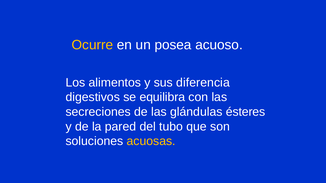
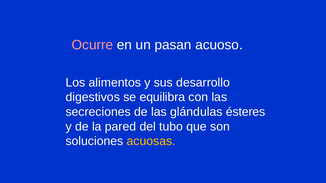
Ocurre colour: yellow -> pink (92, 45)
posea: posea -> pasan (173, 45)
diferencia: diferencia -> desarrollo (203, 83)
